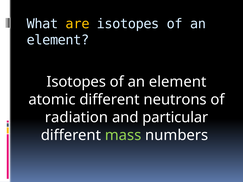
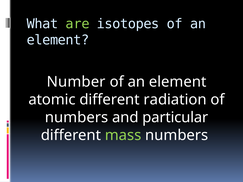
are colour: yellow -> light green (77, 24)
Isotopes: Isotopes -> Number (76, 82)
neutrons: neutrons -> radiation (175, 100)
radiation: radiation -> numbers (77, 118)
